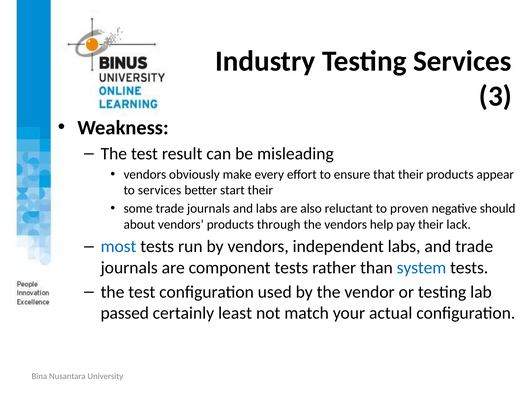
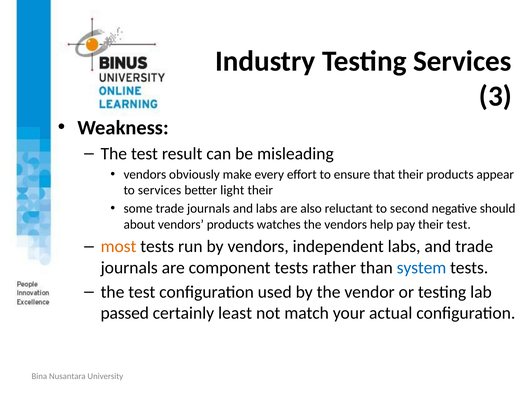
start: start -> light (232, 190)
proven: proven -> second (409, 209)
through: through -> watches (279, 225)
their lack: lack -> test (459, 225)
most colour: blue -> orange (119, 247)
